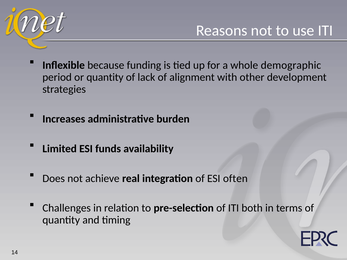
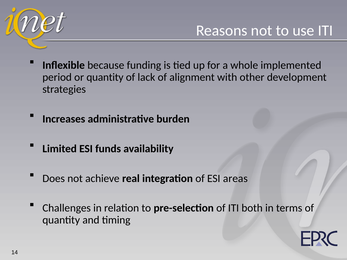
demographic: demographic -> implemented (291, 65)
often: often -> areas (235, 179)
